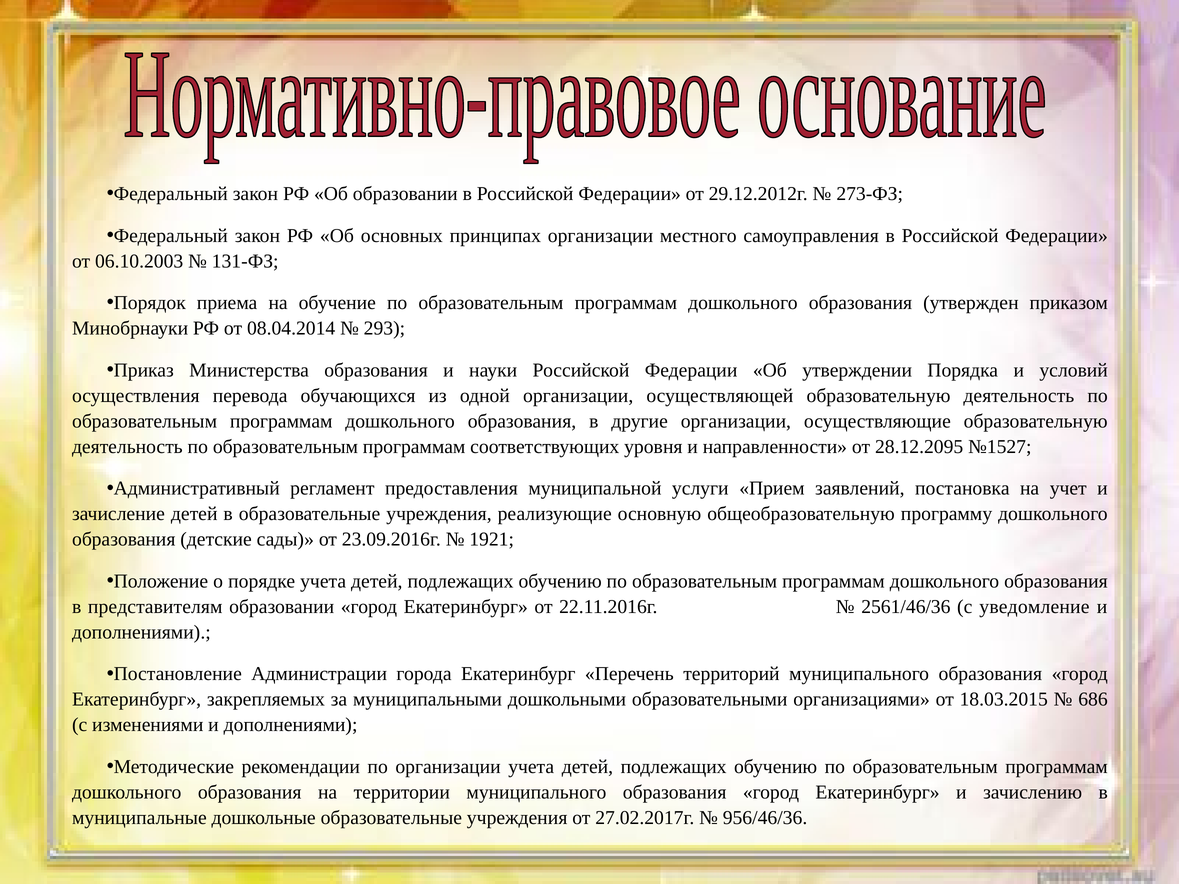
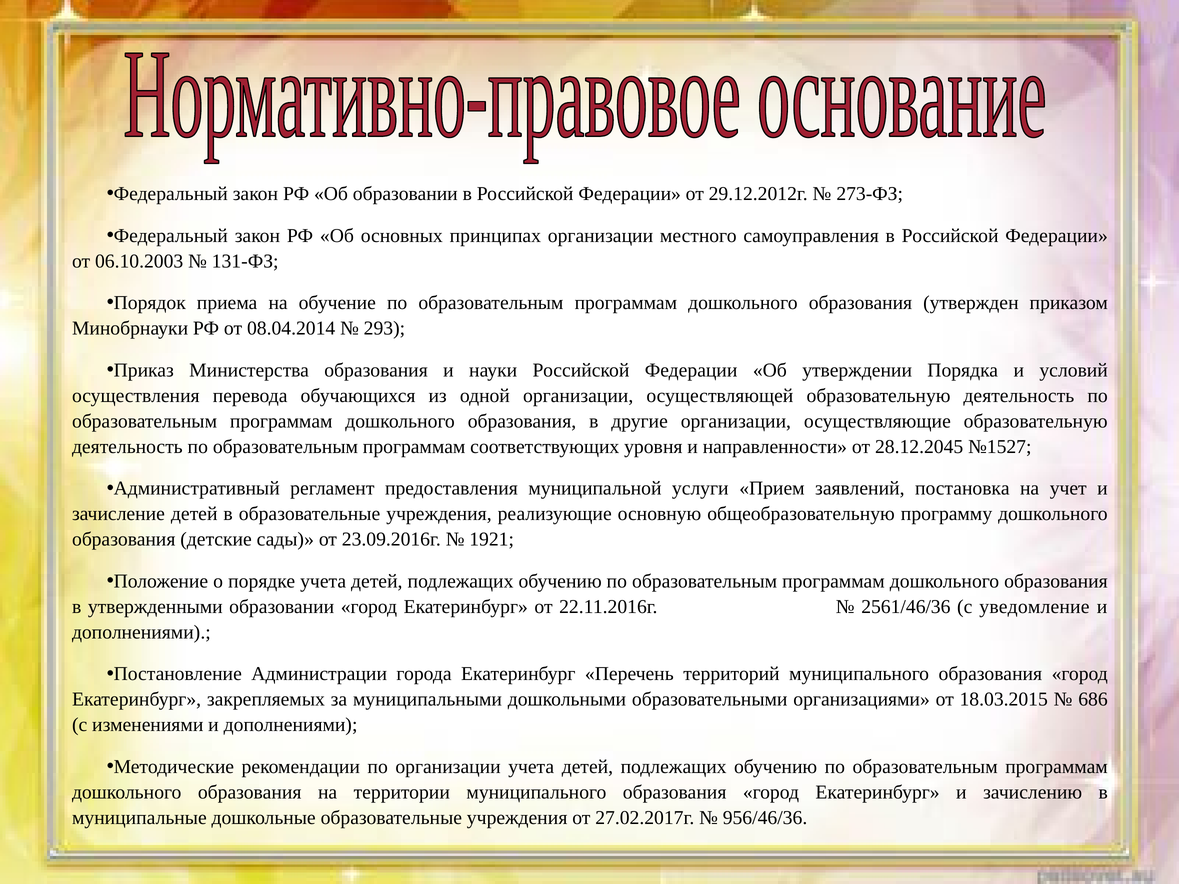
28.12.2095: 28.12.2095 -> 28.12.2045 (919, 447)
представителям: представителям -> утвержденными (155, 607)
